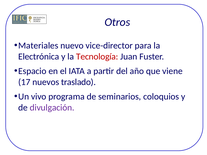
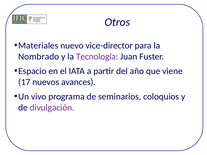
Electrónica: Electrónica -> Nombrado (39, 57)
Tecnología colour: red -> purple (97, 57)
traslado: traslado -> avances (78, 82)
